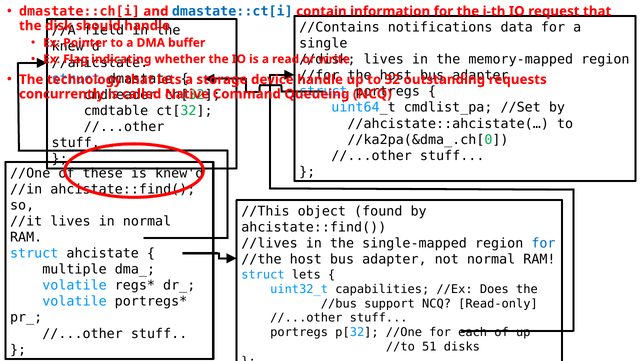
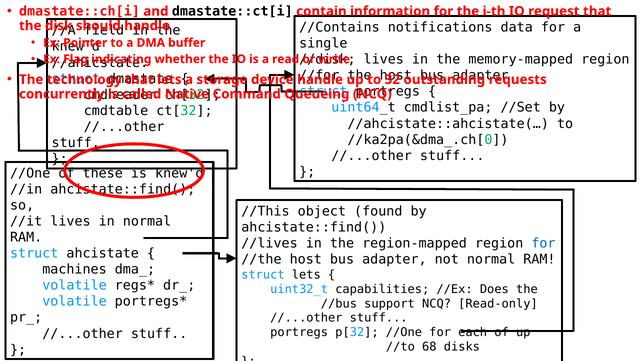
dmastate::ct[i colour: blue -> black (232, 11)
single-mapped: single-mapped -> region-mapped (415, 243)
multiple: multiple -> machines (74, 269)
51: 51 -> 68 (429, 346)
